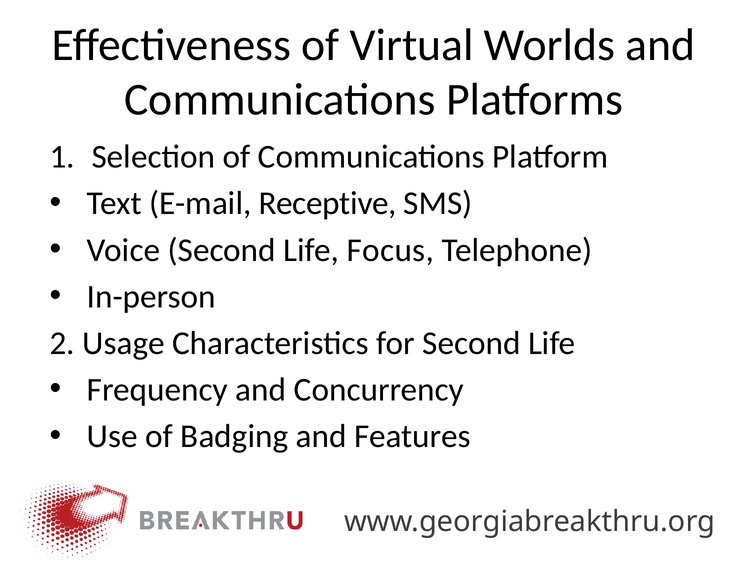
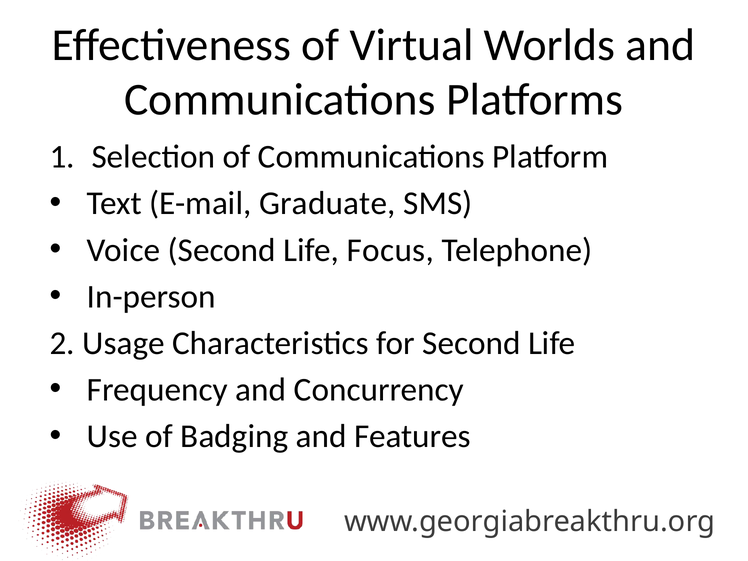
Receptive: Receptive -> Graduate (327, 203)
